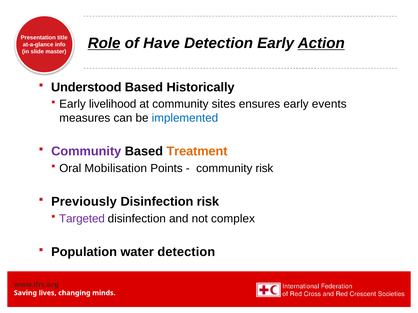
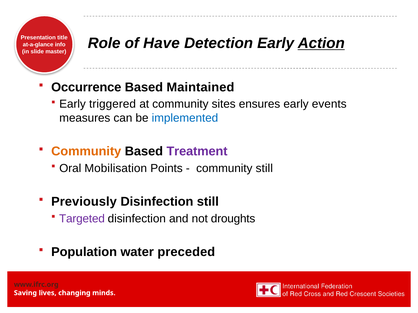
Role underline: present -> none (104, 43)
Understood: Understood -> Occurrence (86, 87)
Historically: Historically -> Maintained (200, 87)
livelihood: livelihood -> triggered (113, 104)
Community colour: purple -> orange (86, 152)
Treatment colour: orange -> purple (197, 152)
community risk: risk -> still (264, 168)
Disinfection risk: risk -> still (208, 202)
complex: complex -> droughts (233, 219)
water detection: detection -> preceded (186, 252)
